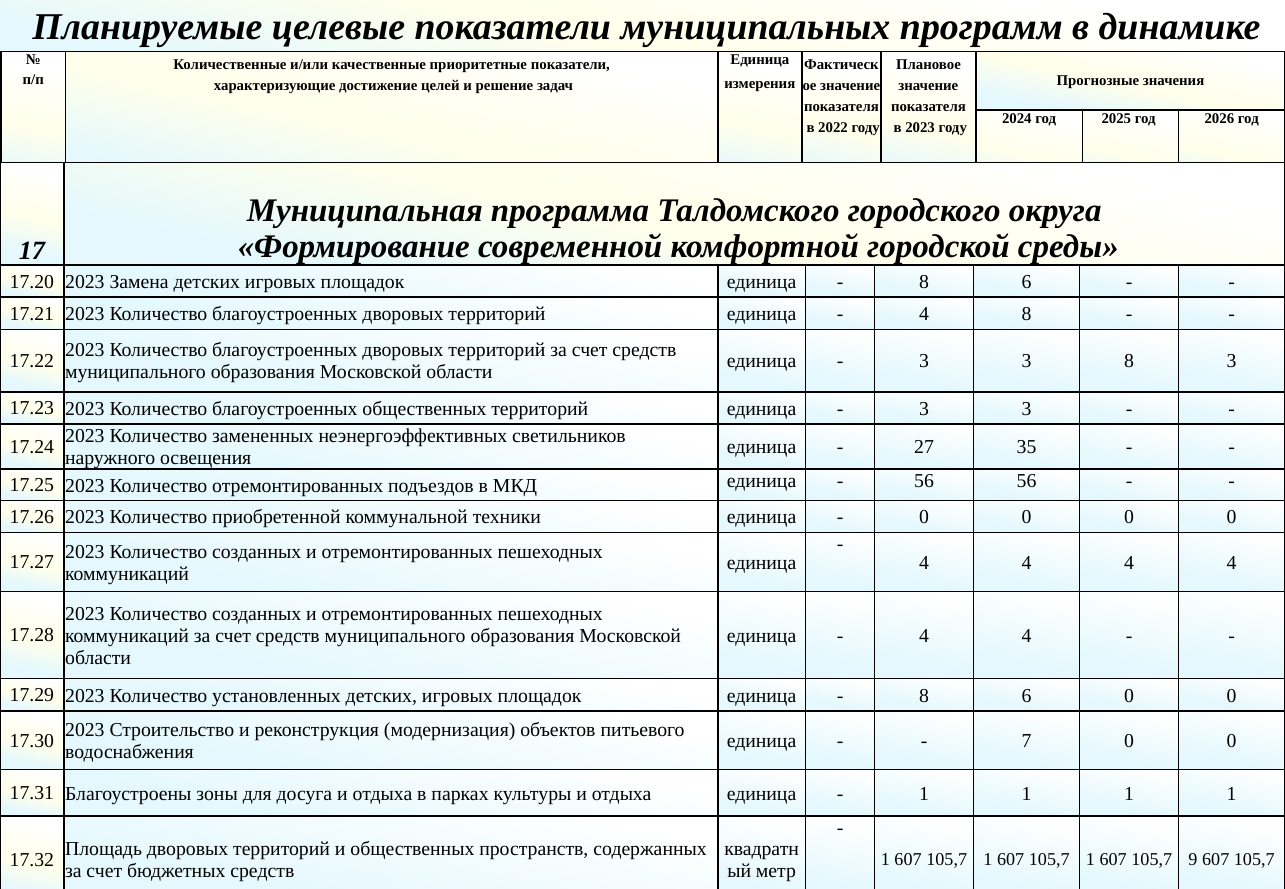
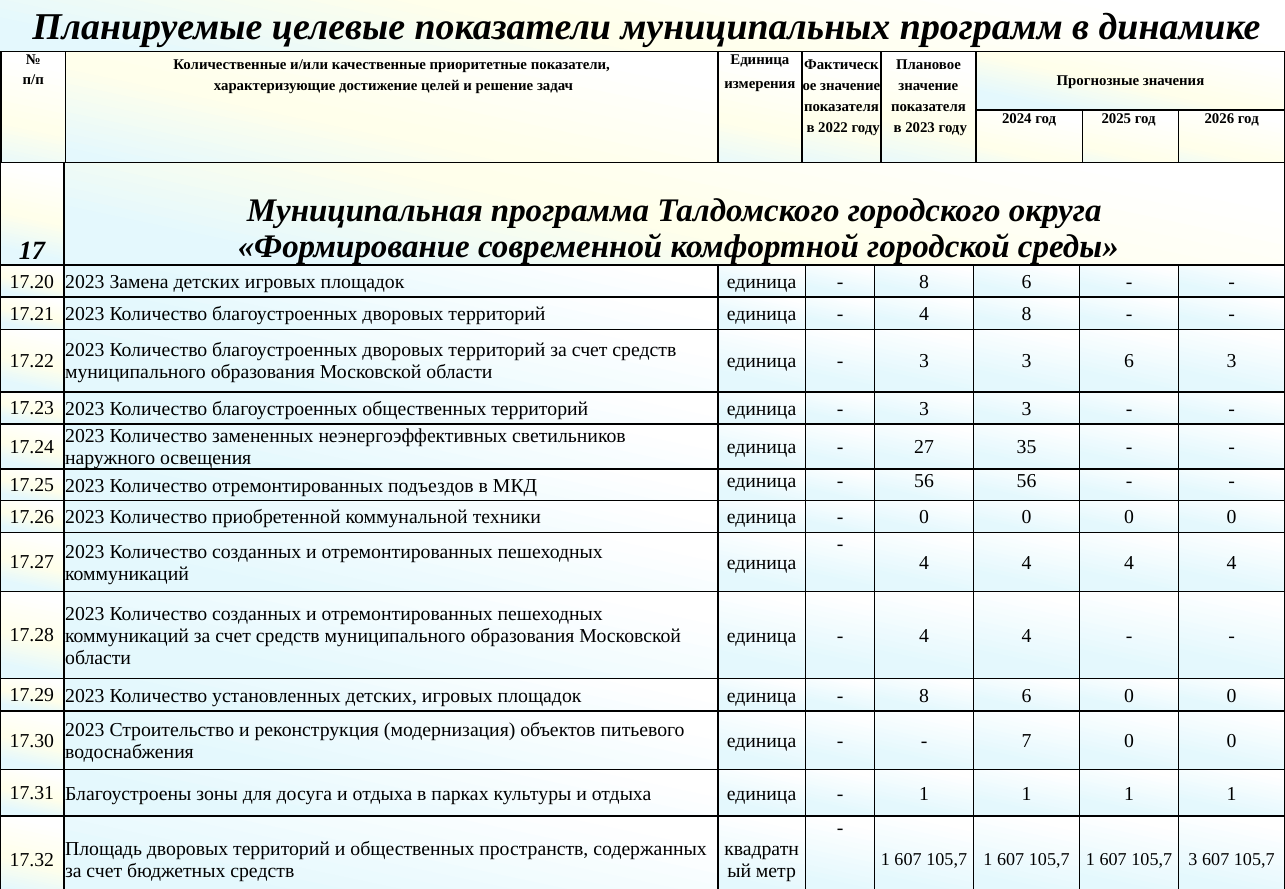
3 8: 8 -> 6 (1129, 362)
9: 9 -> 3 (1193, 861)
